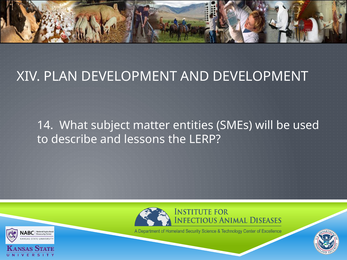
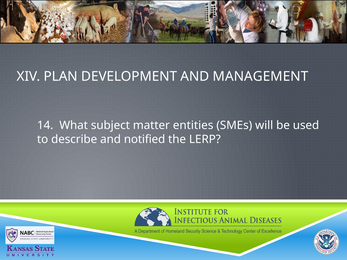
AND DEVELOPMENT: DEVELOPMENT -> MANAGEMENT (261, 76)
lessons: lessons -> notified (145, 139)
